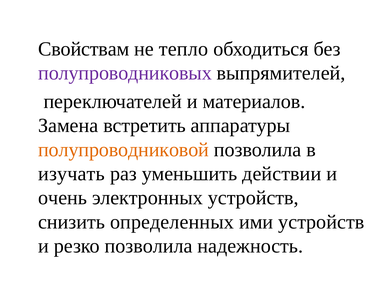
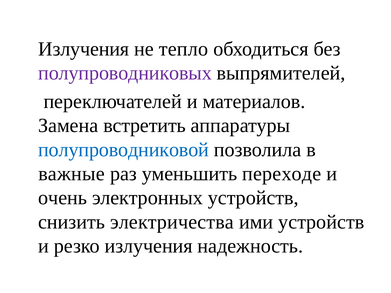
Свойствам: Свойствам -> Излучения (84, 49)
полупроводниковой colour: orange -> blue (124, 150)
изучать: изучать -> важные (71, 174)
действии: действии -> переходе (282, 174)
определенных: определенных -> электричества (172, 222)
резко позволила: позволила -> излучения (149, 246)
